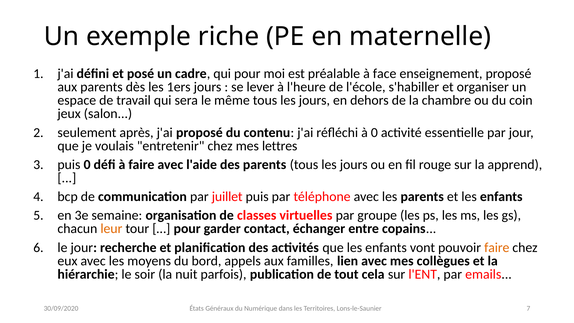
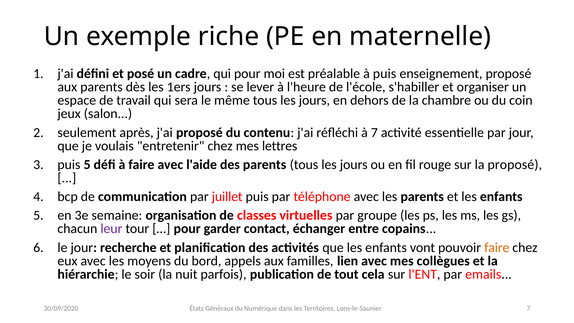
à face: face -> puis (385, 74)
à 0: 0 -> 7 (374, 132)
puis 0: 0 -> 5 (87, 165)
la apprend: apprend -> proposé (515, 165)
leur colour: orange -> purple (111, 229)
